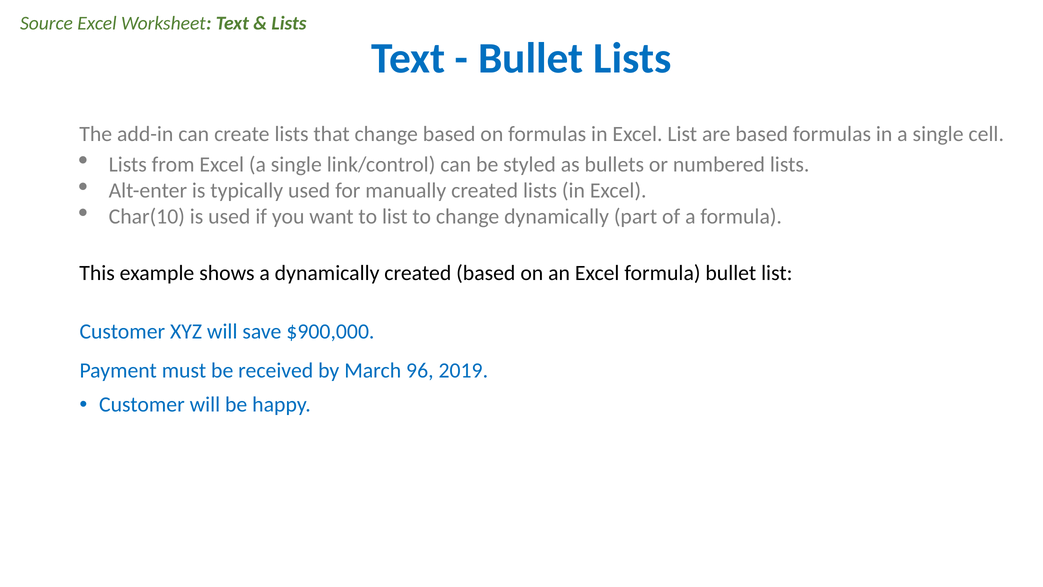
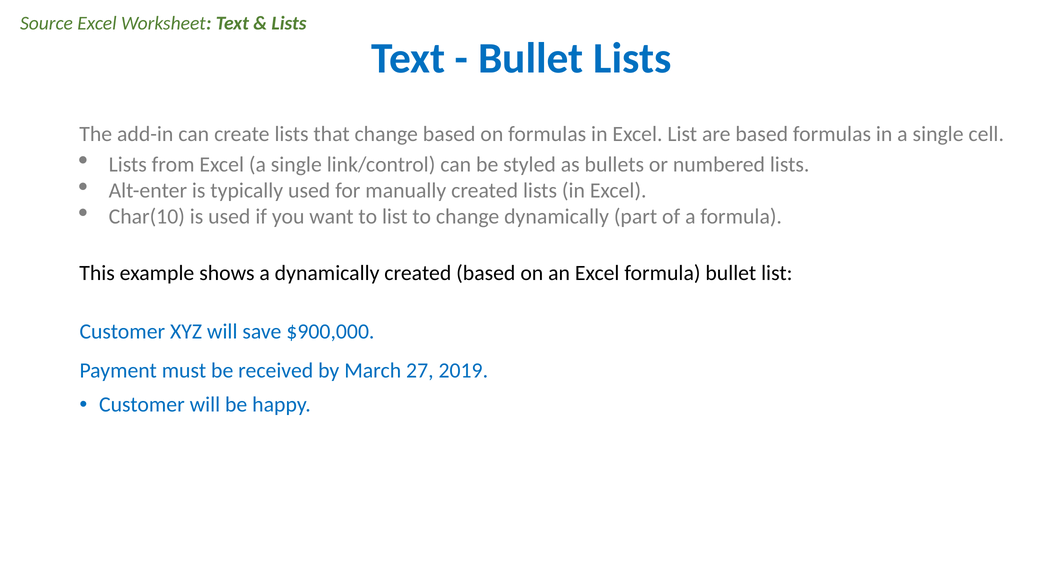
96: 96 -> 27 (420, 370)
